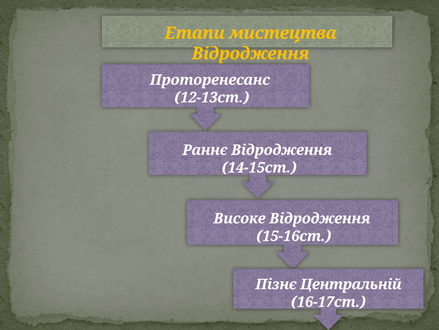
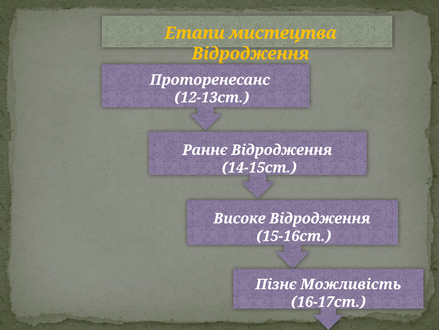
Центральній: Центральній -> Можливість (351, 284)
